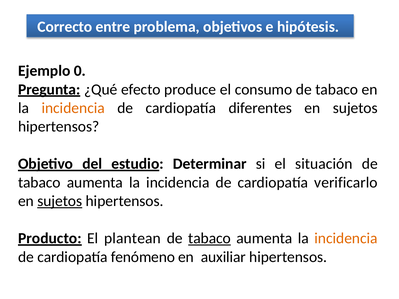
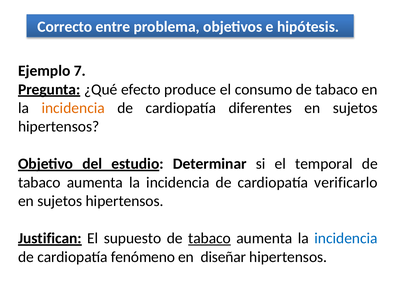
0: 0 -> 7 (80, 71)
situación: situación -> temporal (324, 164)
sujetos underline: present -> none (60, 201)
Producto: Producto -> Justifican (50, 239)
plantean: plantean -> supuesto (133, 239)
incidencia colour: orange -> blue (346, 239)
auxiliar: auxiliar -> diseñar (223, 257)
